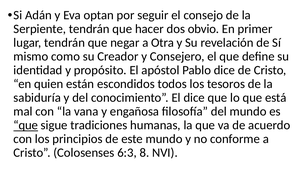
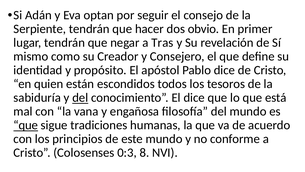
Otra: Otra -> Tras (162, 43)
del underline: none -> present (80, 98)
6:3: 6:3 -> 0:3 (127, 152)
